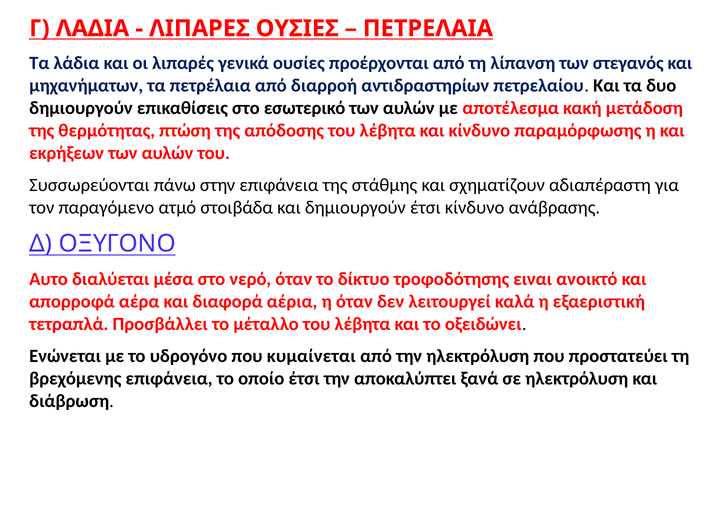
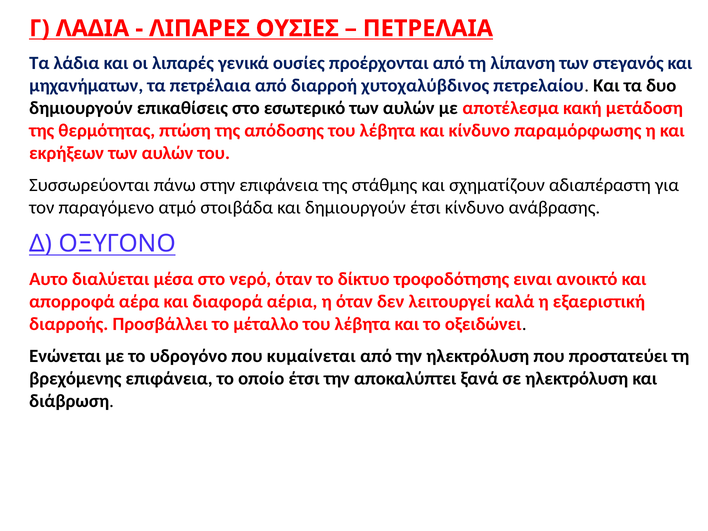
αντιδραστηρίων: αντιδραστηρίων -> χυτοχαλύβδινος (425, 86)
τετραπλά: τετραπλά -> διαρροής (69, 324)
